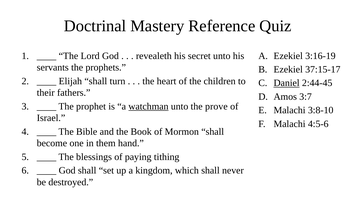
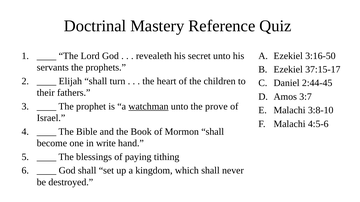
3:16-19: 3:16-19 -> 3:16-50 (320, 56)
Daniel underline: present -> none (287, 83)
them: them -> write (106, 144)
